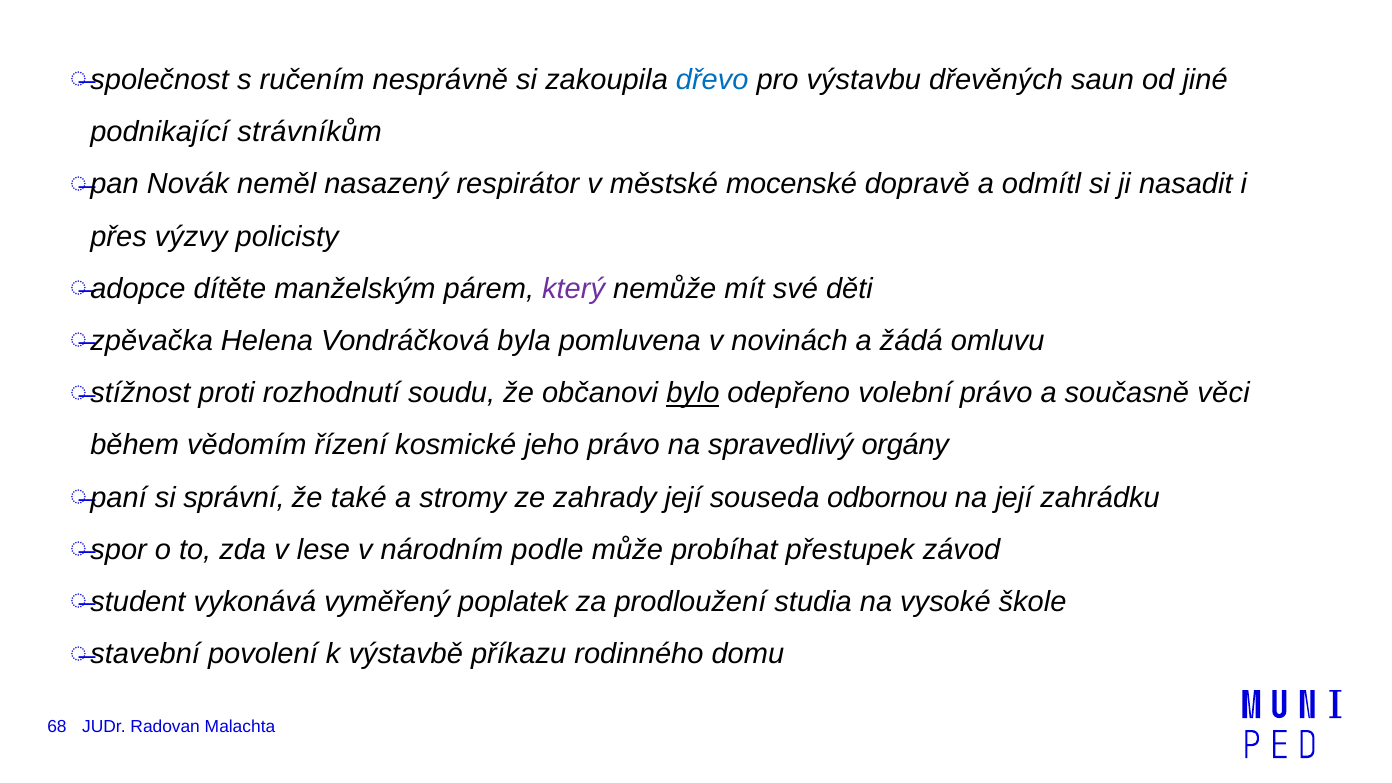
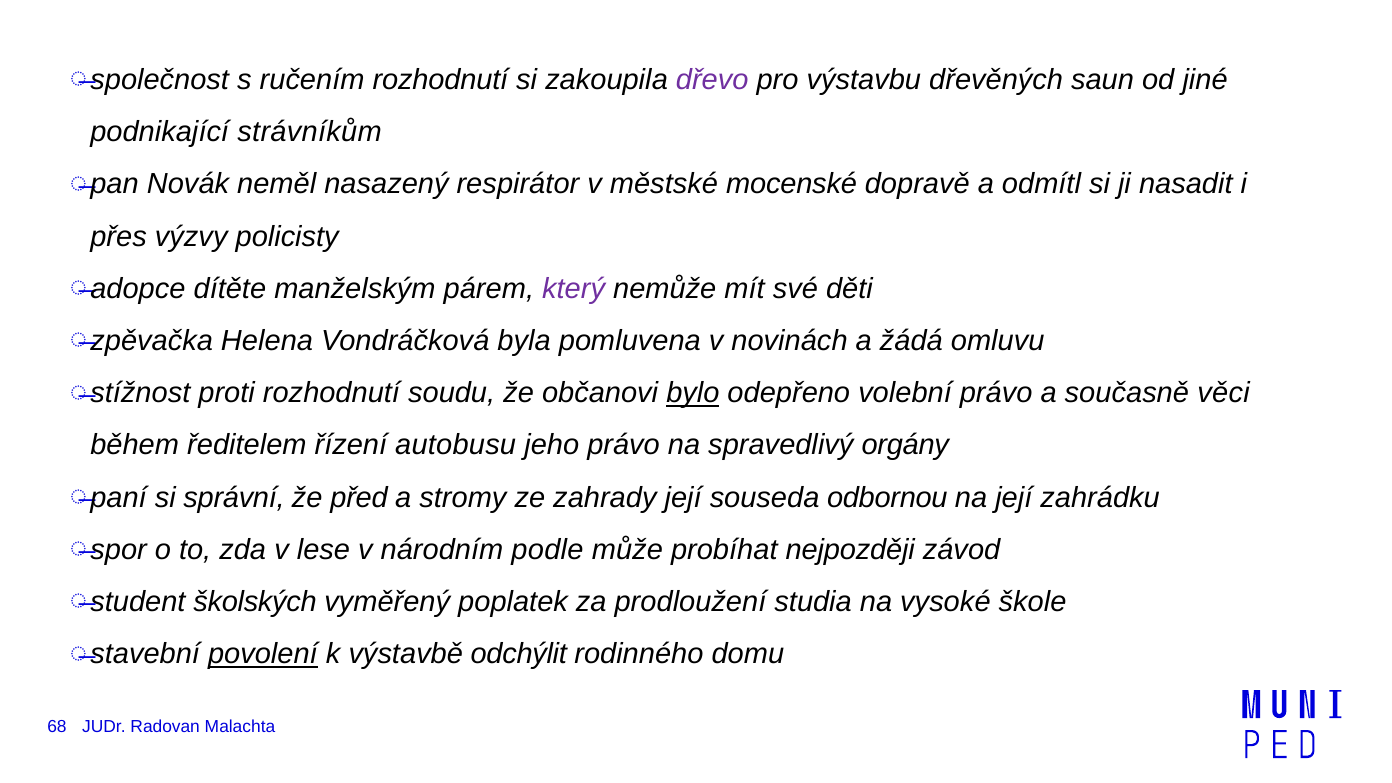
ručením nesprávně: nesprávně -> rozhodnutí (440, 80)
dřevo colour: blue -> purple (712, 80)
vědomím: vědomím -> ředitelem (247, 445)
kosmické: kosmické -> autobusu (456, 445)
také: také -> před (359, 498)
přestupek: přestupek -> nejpozději (850, 550)
vykonává: vykonává -> školských (255, 602)
povolení underline: none -> present (263, 654)
příkazu: příkazu -> odchýlit (519, 654)
